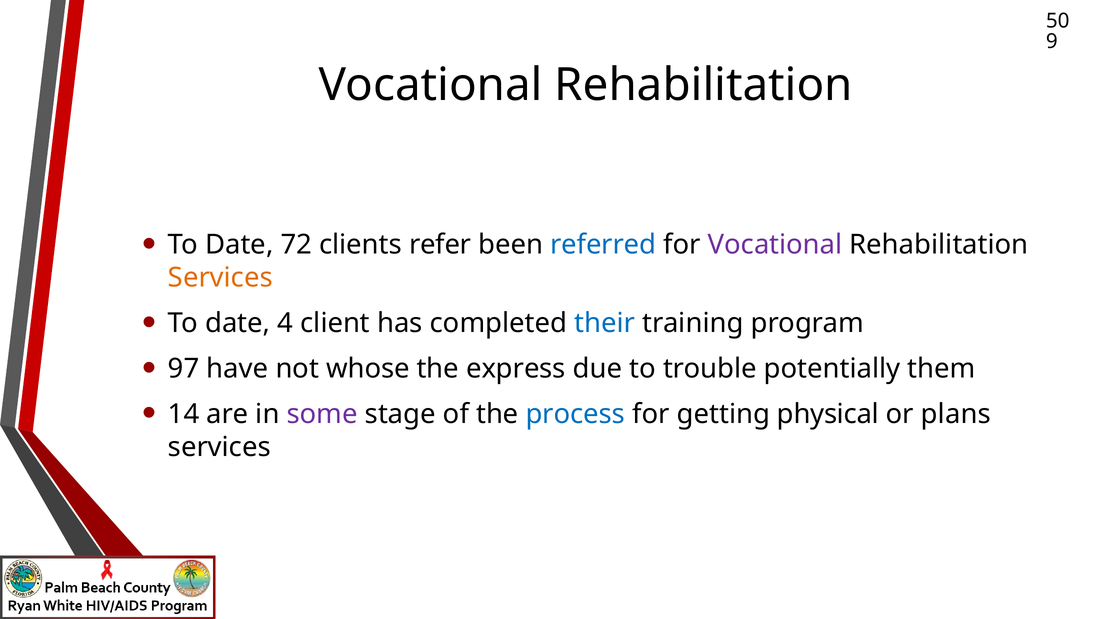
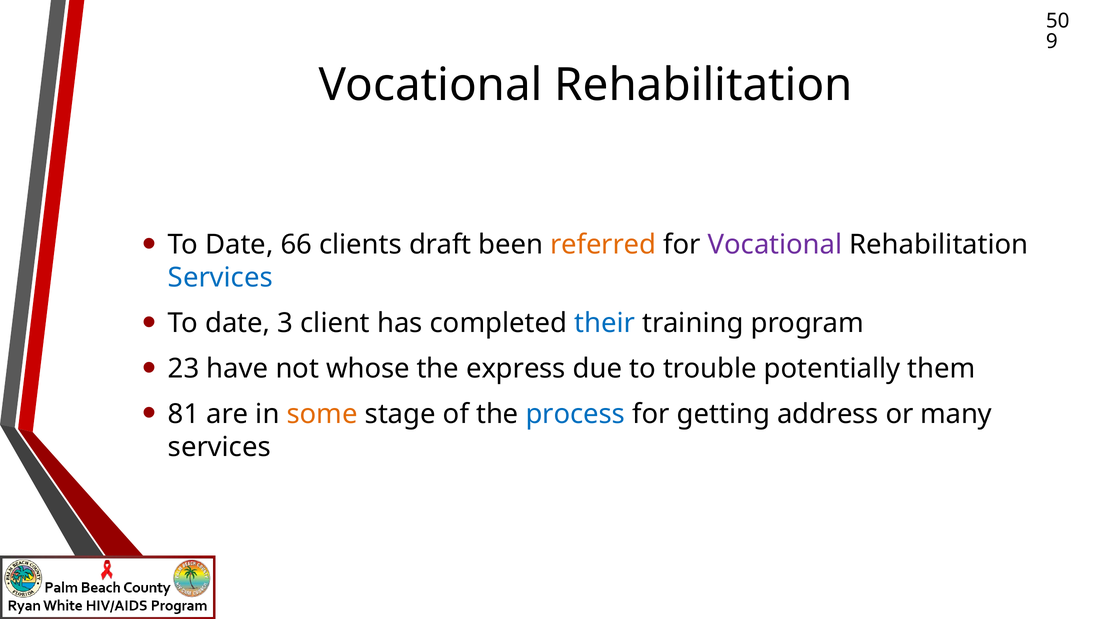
72: 72 -> 66 (296, 245)
refer: refer -> draft (440, 245)
referred colour: blue -> orange (603, 245)
Services colour: orange -> blue (220, 278)
4: 4 -> 3 (285, 323)
97: 97 -> 23 (184, 369)
14: 14 -> 81 (184, 414)
some colour: purple -> orange (322, 414)
physical: physical -> address (828, 414)
plans: plans -> many (956, 414)
